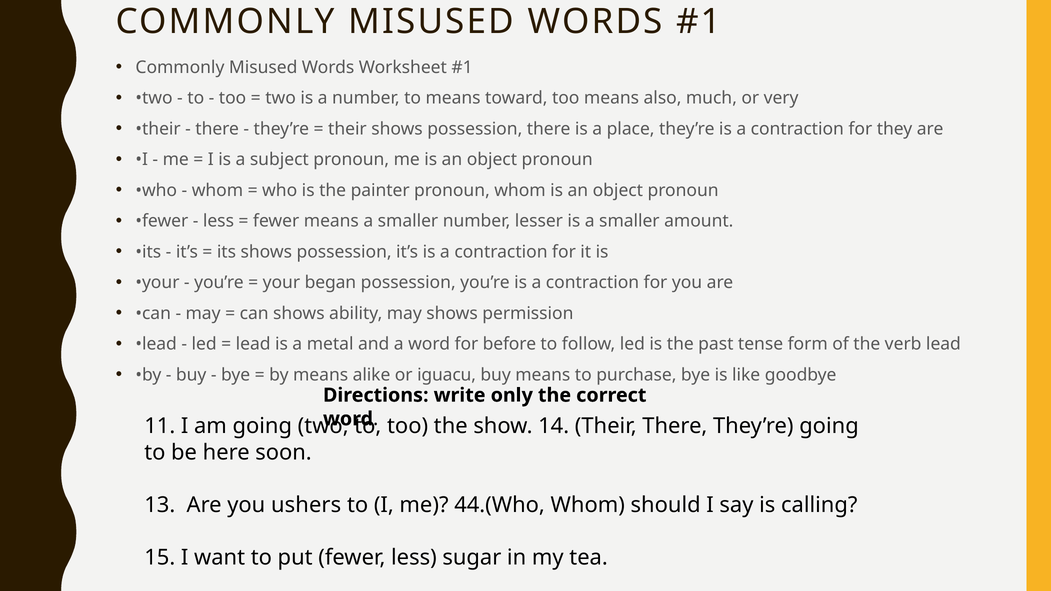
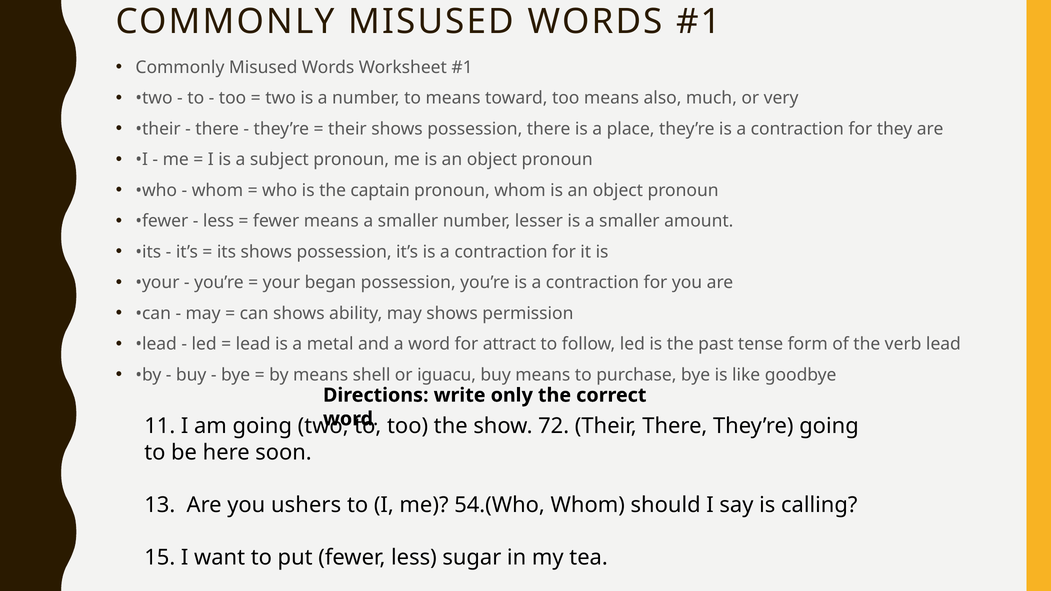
painter: painter -> captain (380, 190)
before: before -> attract (509, 344)
alike: alike -> shell (372, 375)
14: 14 -> 72 (554, 426)
44.(Who: 44.(Who -> 54.(Who (500, 505)
